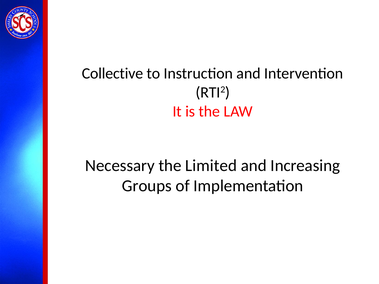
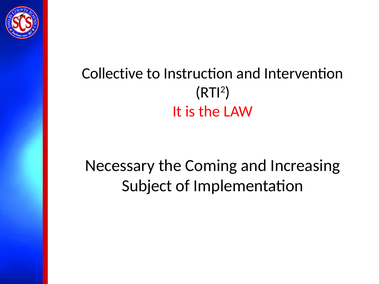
Limited: Limited -> Coming (211, 166)
Groups: Groups -> Subject (147, 186)
